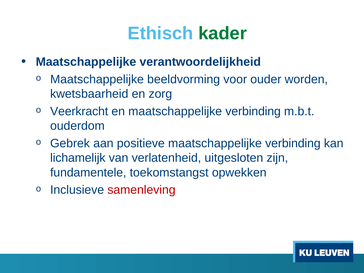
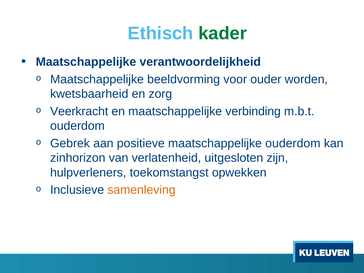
positieve maatschappelijke verbinding: verbinding -> ouderdom (293, 143)
lichamelijk: lichamelijk -> zinhorizon (78, 158)
fundamentele: fundamentele -> hulpverleners (88, 173)
samenleving colour: red -> orange (141, 190)
